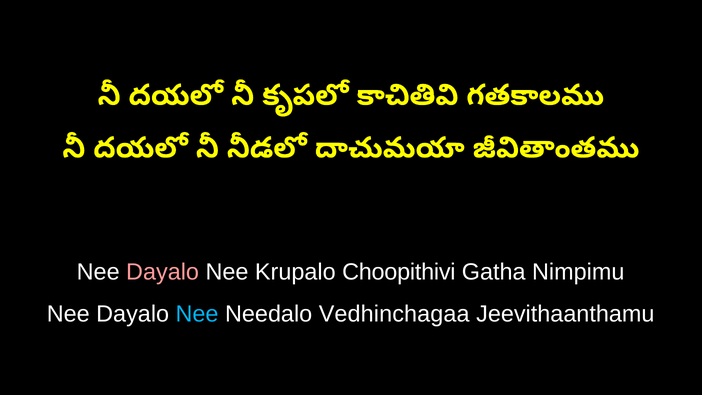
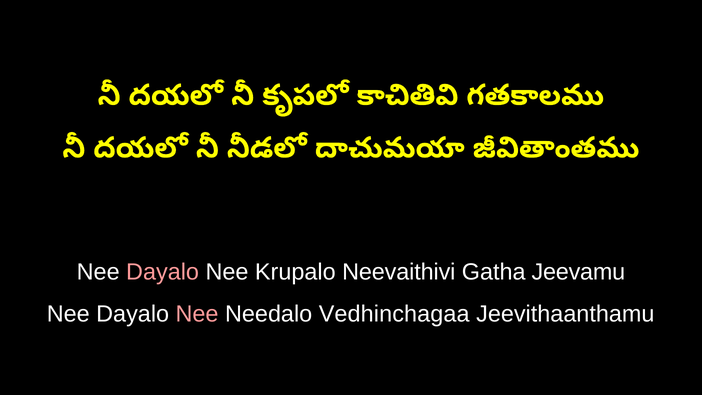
Choopithivi: Choopithivi -> Neevaithivi (399, 272)
Nimpimu: Nimpimu -> Jeevamu (578, 272)
Nee colour: light blue -> pink (197, 314)
